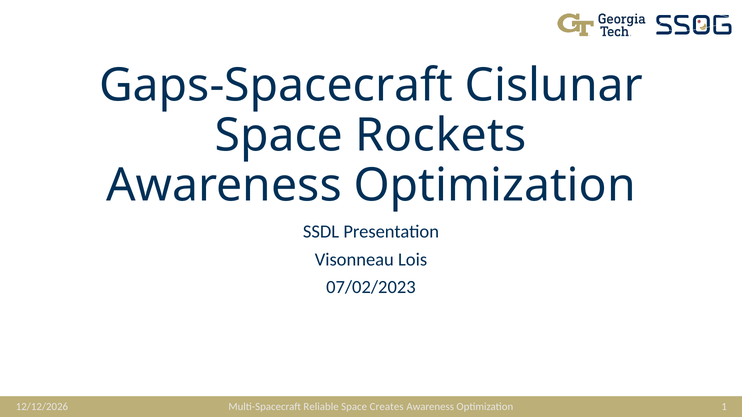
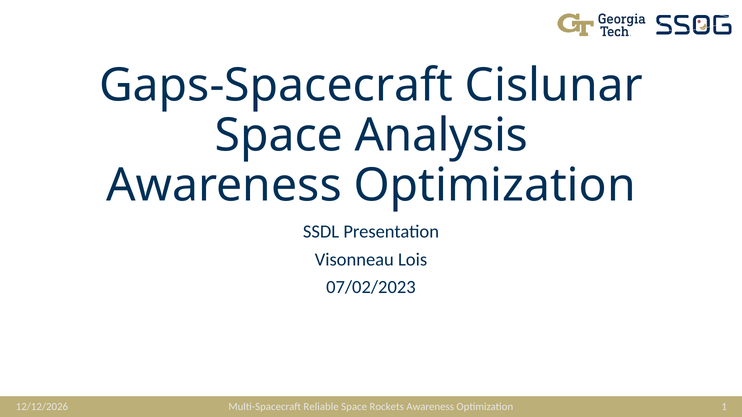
Rockets: Rockets -> Analysis (441, 135)
Creates: Creates -> Rockets (387, 407)
